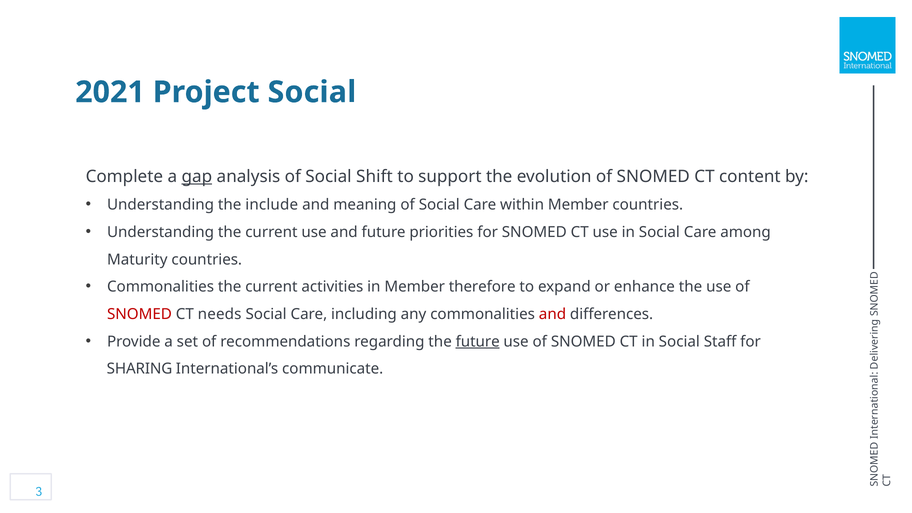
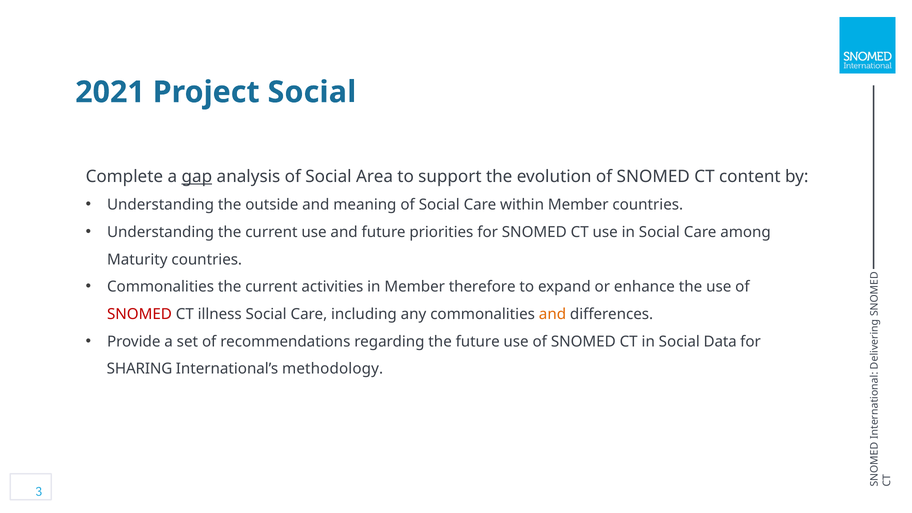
Shift: Shift -> Area (375, 177)
include: include -> outside (272, 205)
needs: needs -> illness (220, 314)
and colour: red -> orange (552, 314)
future underline: present -> none (478, 342)
Staff: Staff -> Data (720, 342)
communicate: communicate -> methodology (333, 369)
